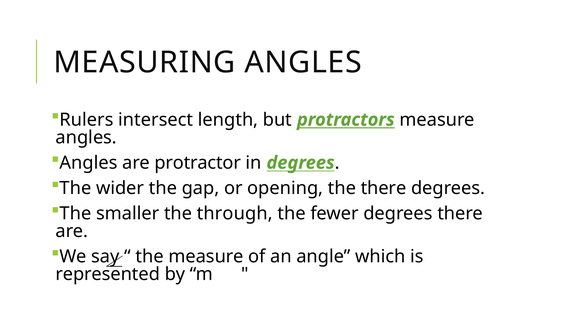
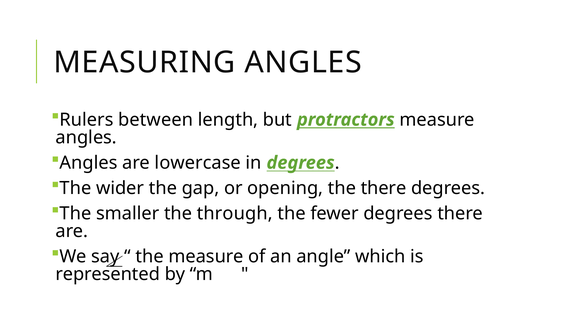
intersect: intersect -> between (156, 120)
protractor: protractor -> lowercase (198, 163)
